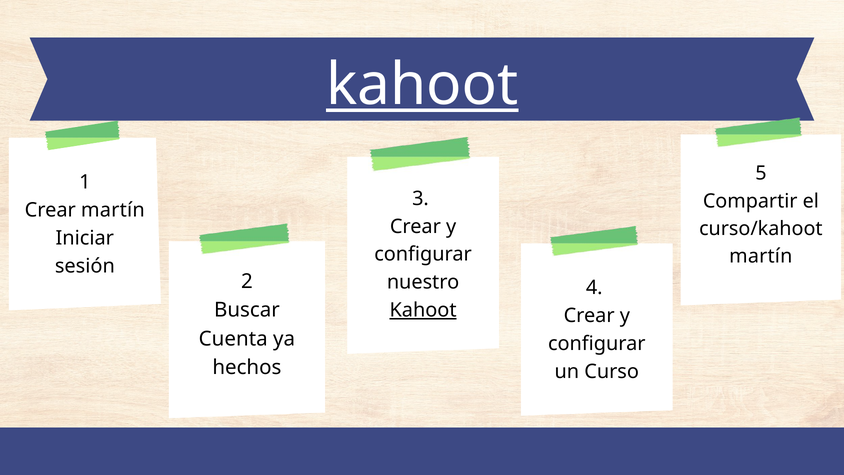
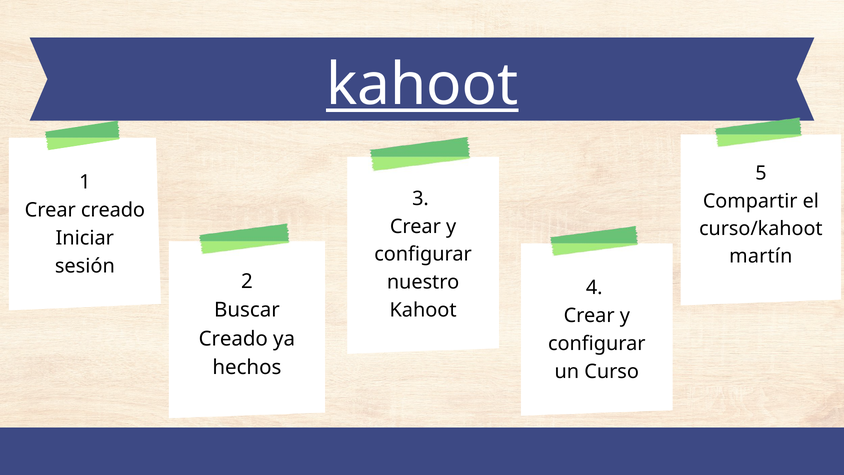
Crear martín: martín -> creado (113, 210)
Kahoot underline: present -> none (423, 310)
Cuenta: Cuenta -> Creado (233, 339)
